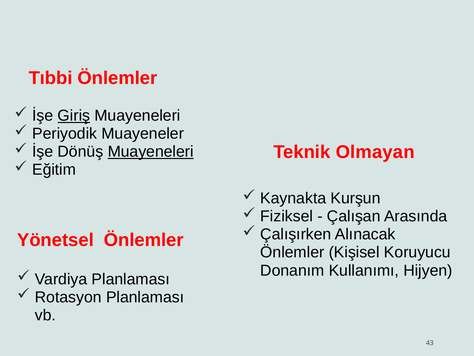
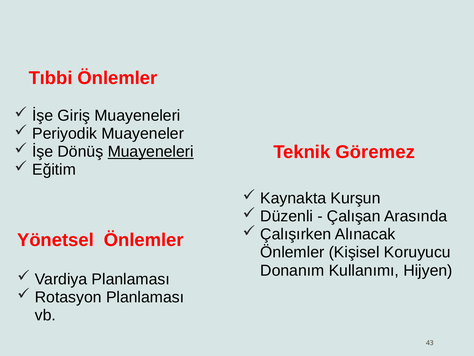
Giriş underline: present -> none (74, 115)
Olmayan: Olmayan -> Göremez (375, 152)
Fiziksel: Fiziksel -> Düzenli (287, 216)
